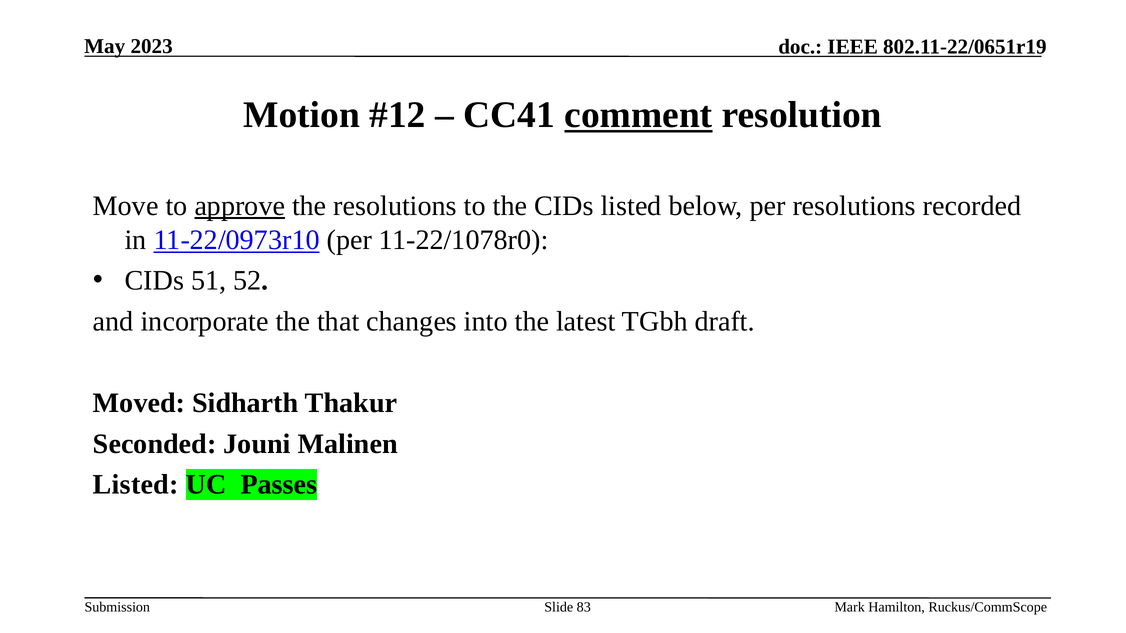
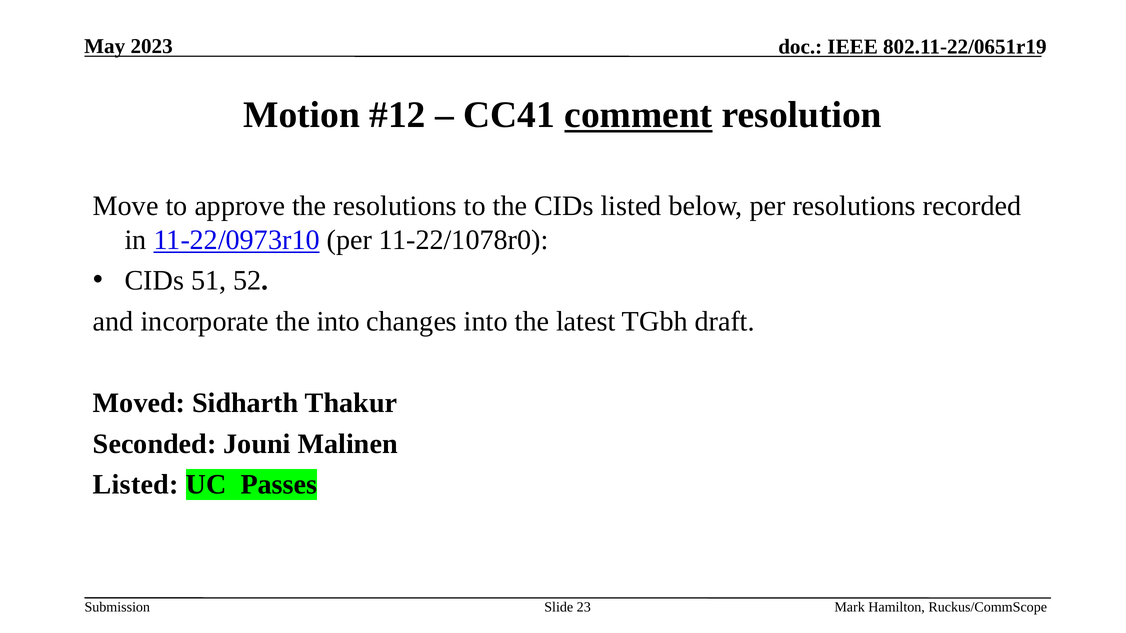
approve underline: present -> none (240, 206)
the that: that -> into (338, 322)
83: 83 -> 23 (584, 607)
